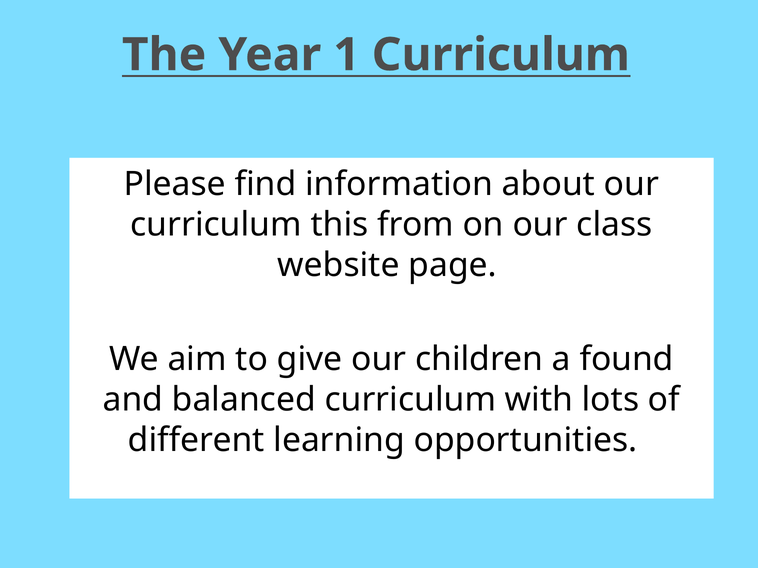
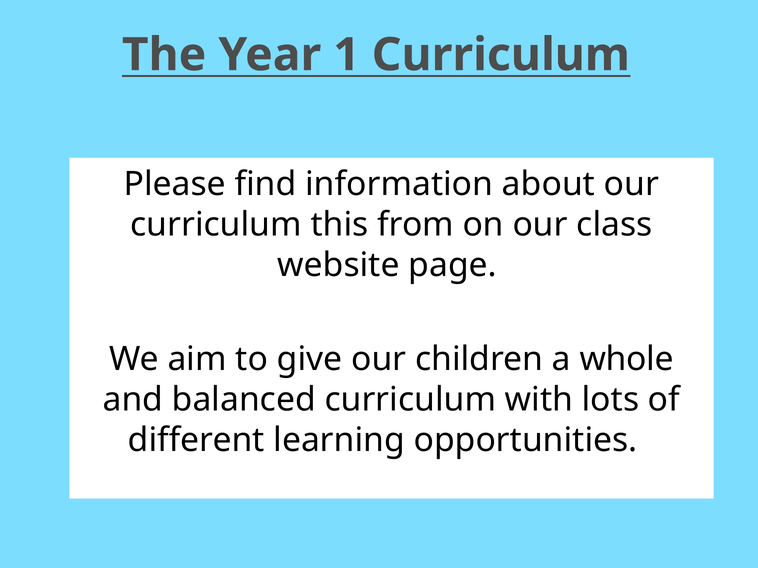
found: found -> whole (627, 360)
